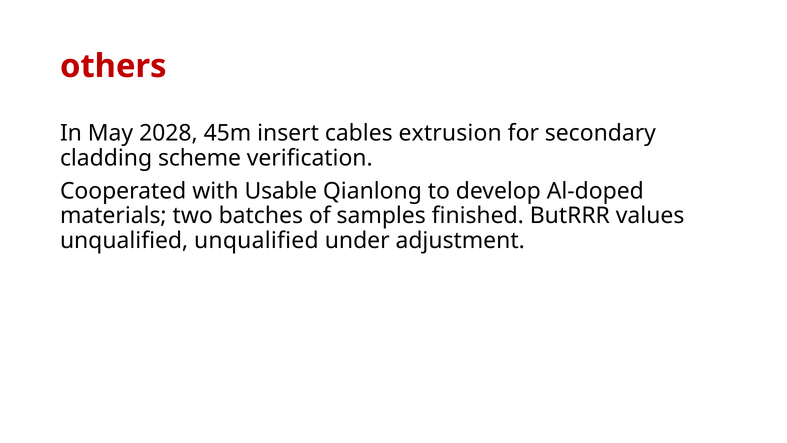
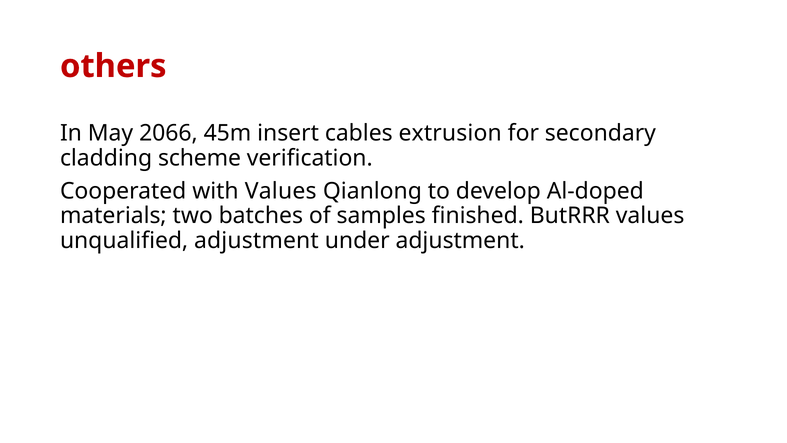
2028: 2028 -> 2066 (168, 133)
with Usable: Usable -> Values (281, 191)
unqualified unqualified: unqualified -> adjustment (256, 240)
